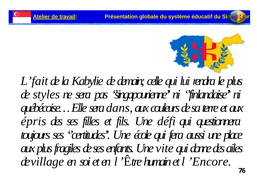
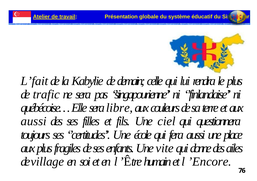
styles: styles -> trafic (46, 95)
dans: dans -> libre (119, 108)
épris: épris -> aussi (34, 122)
défi: défi -> ciel (166, 122)
